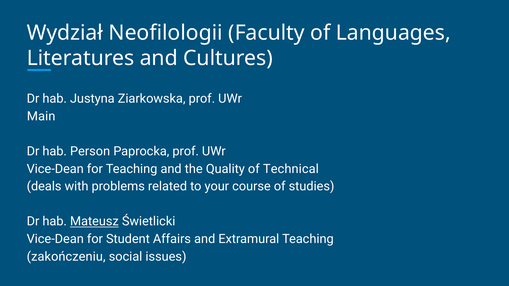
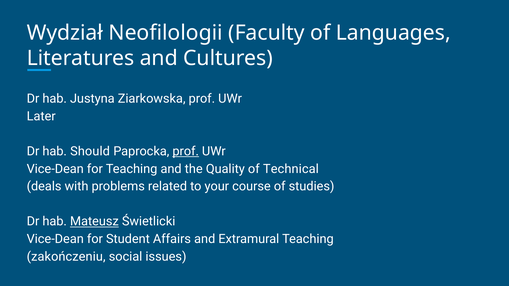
Main: Main -> Later (41, 116)
Person: Person -> Should (90, 151)
prof underline: none -> present (186, 151)
